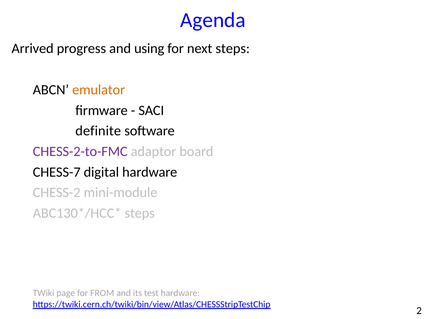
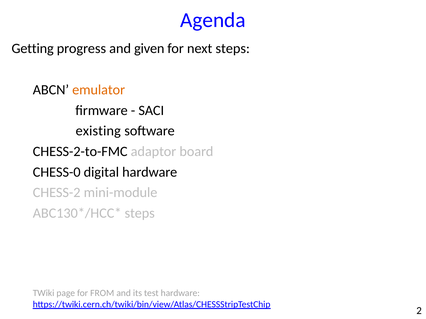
Arrived: Arrived -> Getting (33, 49)
using: using -> given (149, 49)
definite: definite -> existing (98, 131)
CHESS-2-to-FMC colour: purple -> black (80, 152)
CHESS-7: CHESS-7 -> CHESS-0 (57, 172)
